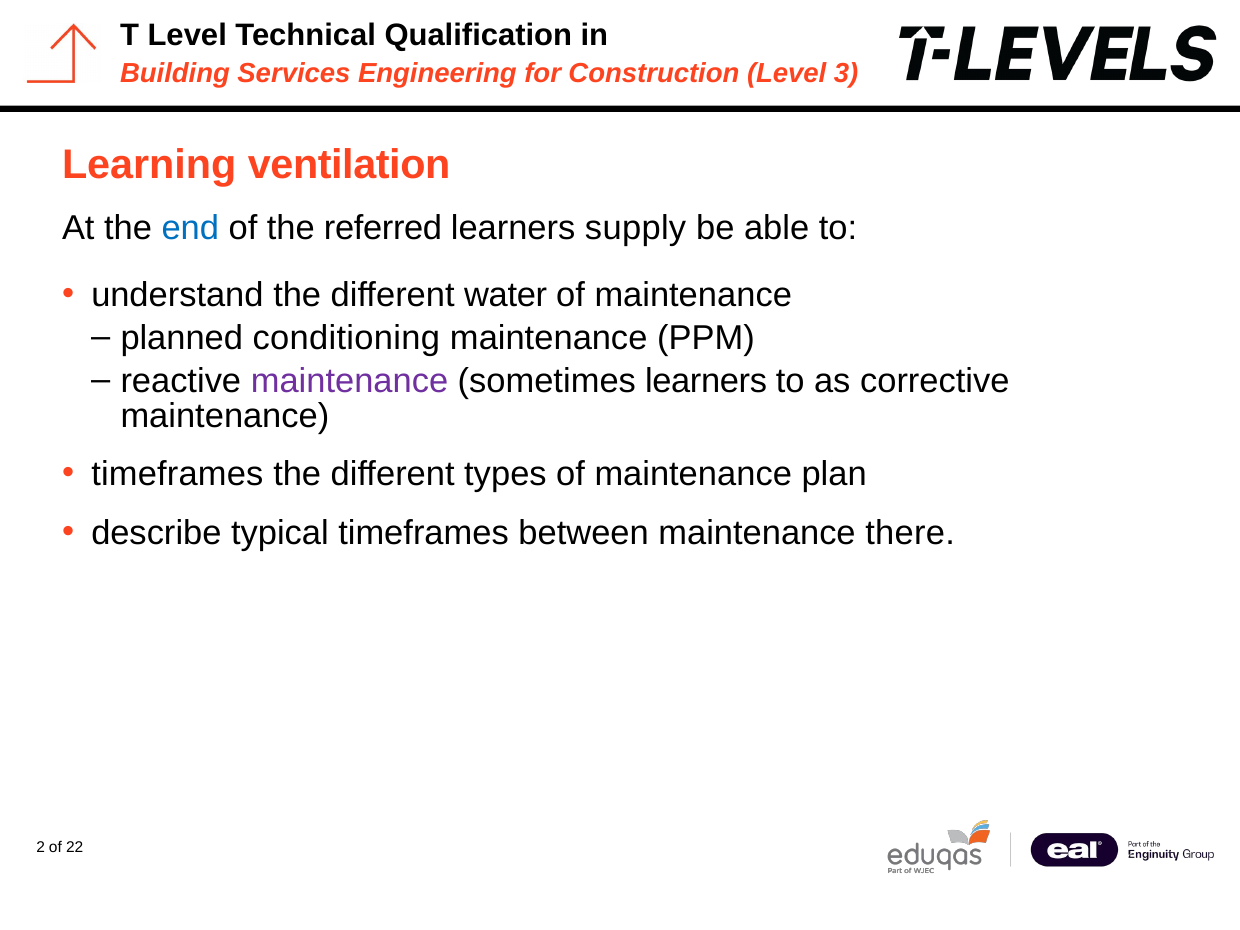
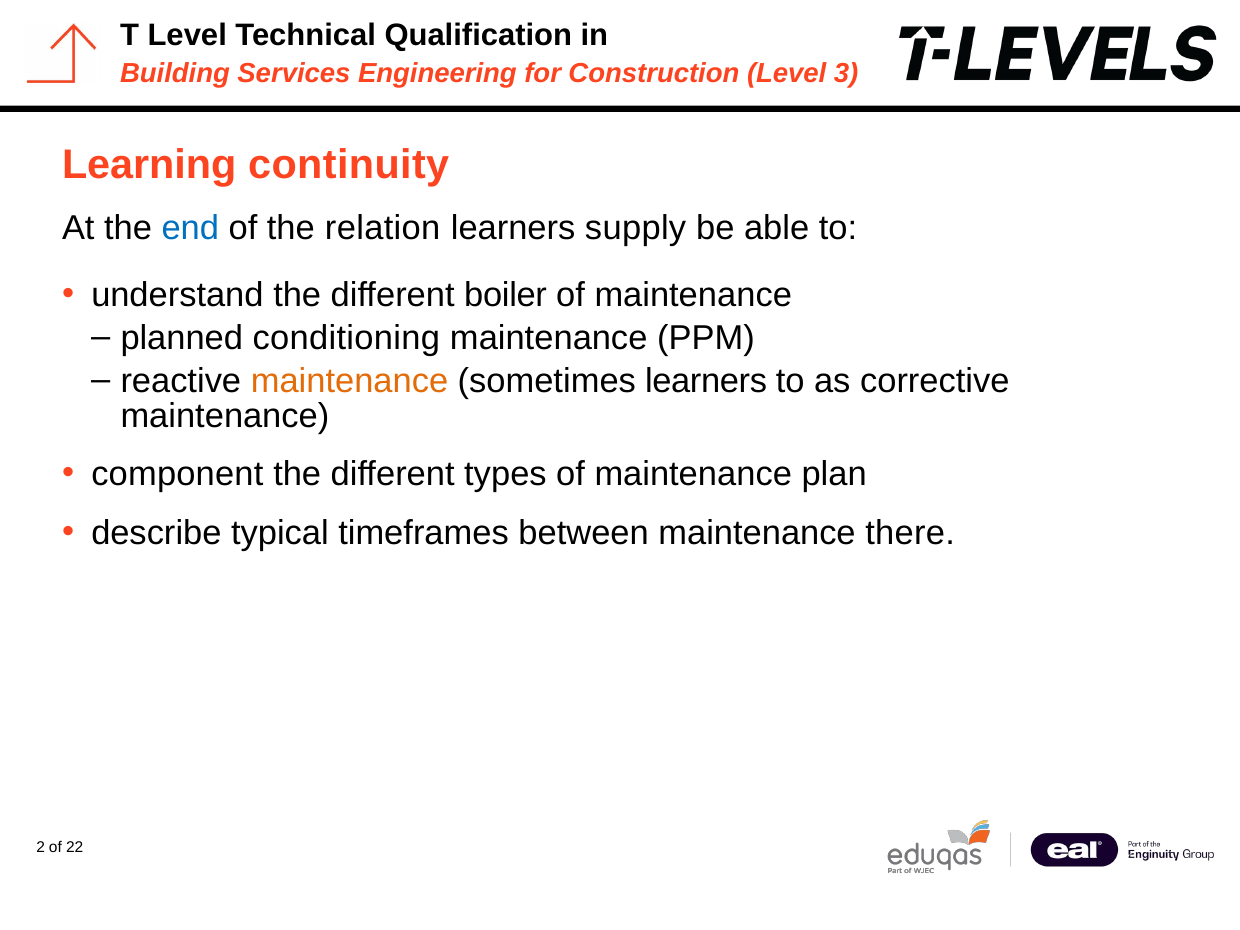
ventilation: ventilation -> continuity (349, 164)
referred: referred -> relation (383, 228)
water: water -> boiler (506, 295)
maintenance colour: purple -> orange (349, 381)
timeframes: timeframes -> component (177, 474)
